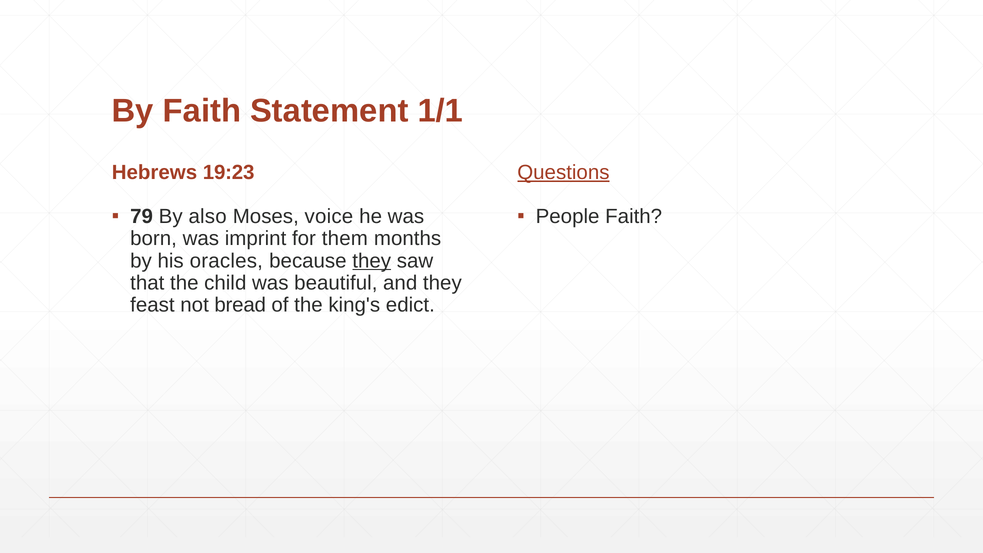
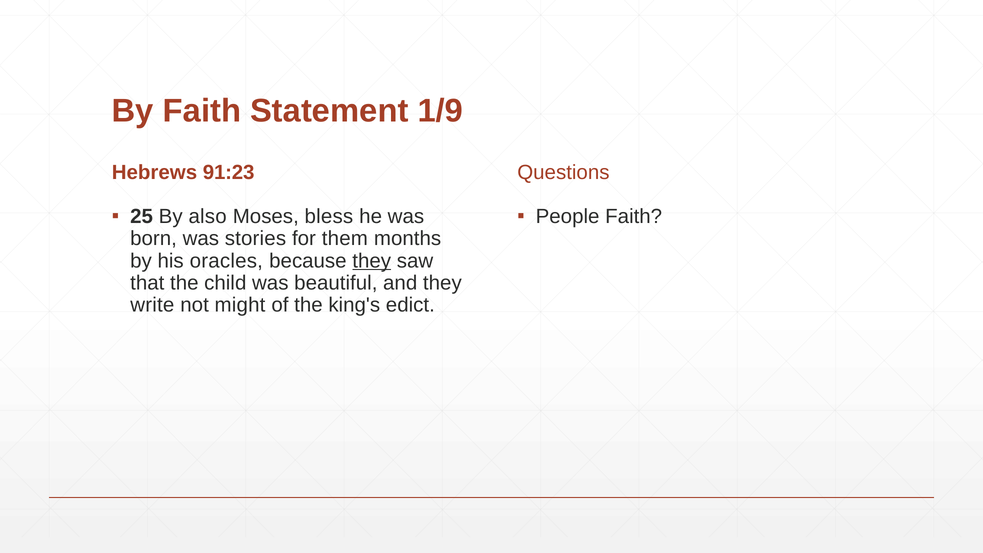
1/1: 1/1 -> 1/9 (440, 111)
19:23: 19:23 -> 91:23 (229, 172)
Questions underline: present -> none (563, 172)
79: 79 -> 25 (142, 217)
voice: voice -> bless (329, 217)
imprint: imprint -> stories (255, 239)
feast: feast -> write (152, 305)
bread: bread -> might (240, 305)
